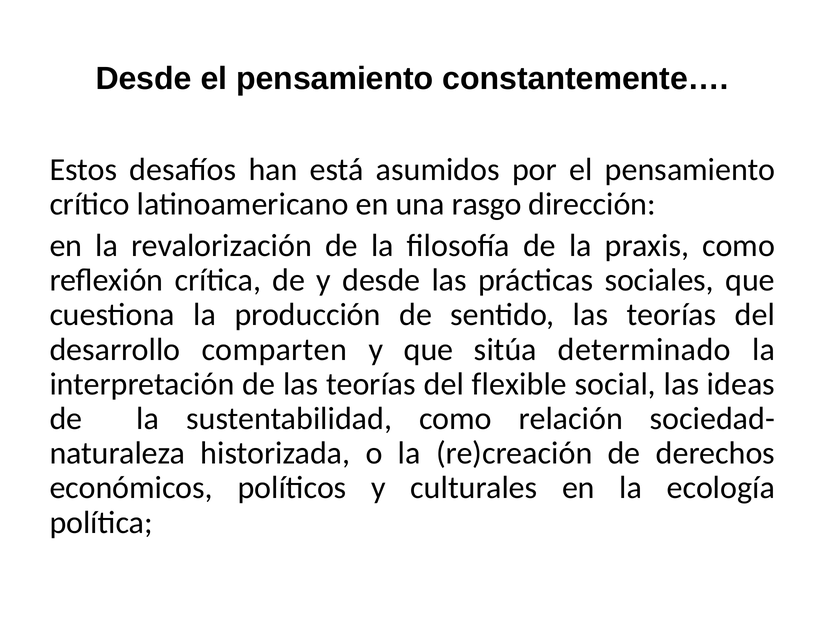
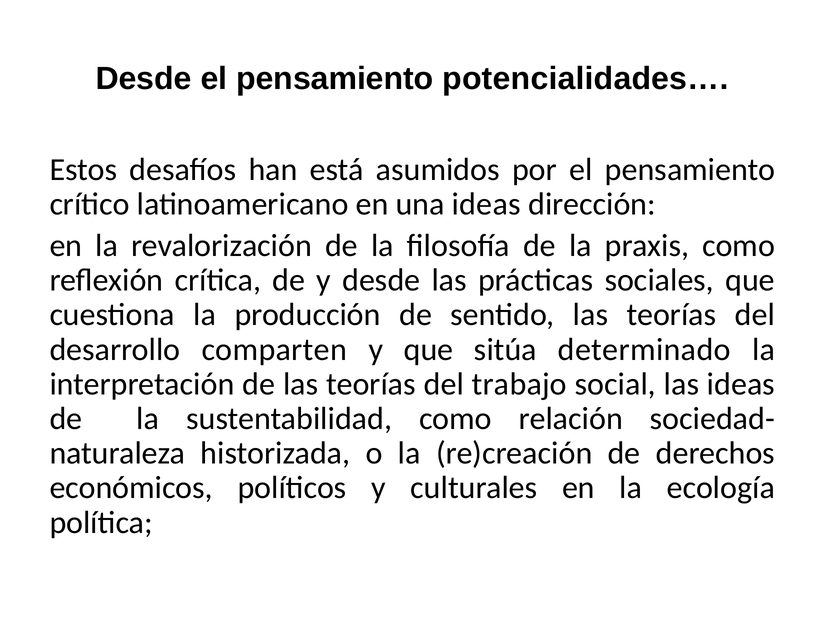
constantemente…: constantemente… -> potencialidades… (586, 79)
una rasgo: rasgo -> ideas (486, 205)
flexible: flexible -> trabajo (519, 385)
